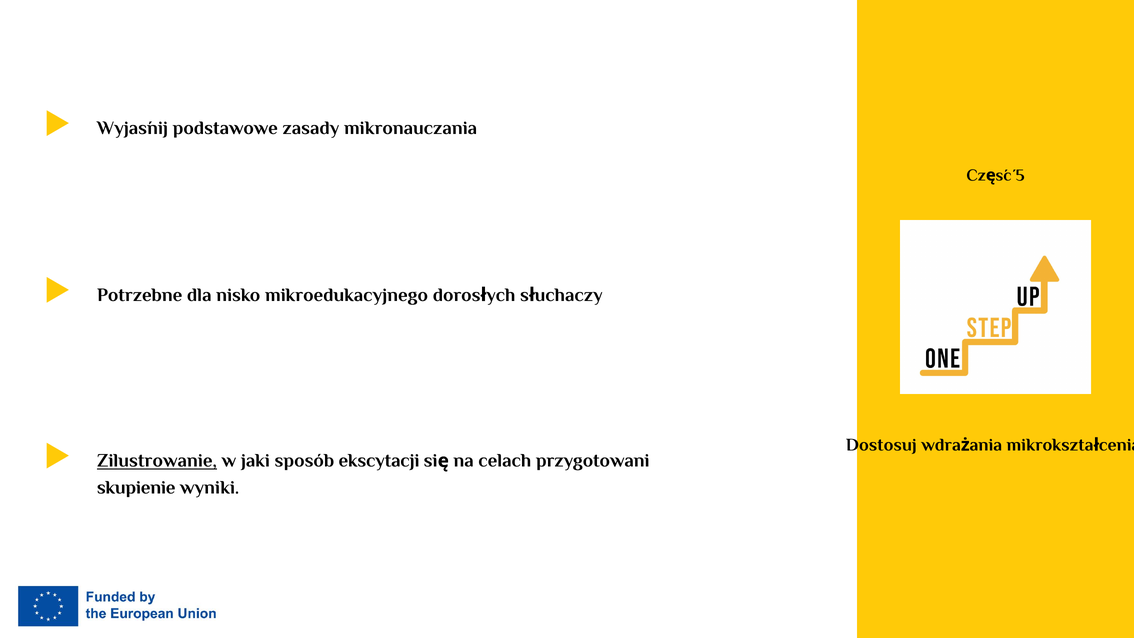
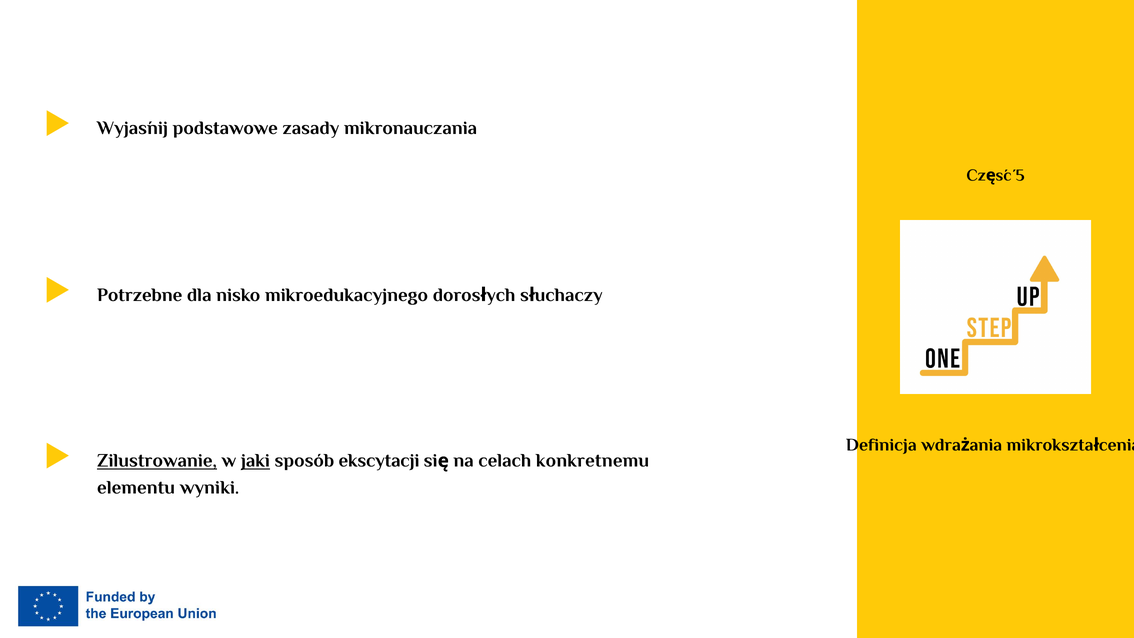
Dostosuj: Dostosuj -> Definicja (881, 445)
jaki underline: none -> present (255, 461)
przygotowani: przygotowani -> konkretnemu (593, 461)
skupienie: skupienie -> elementu (136, 488)
